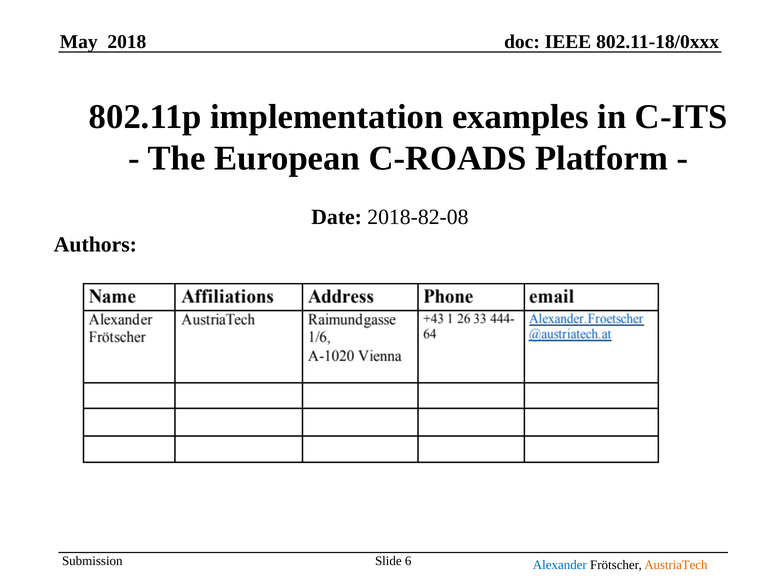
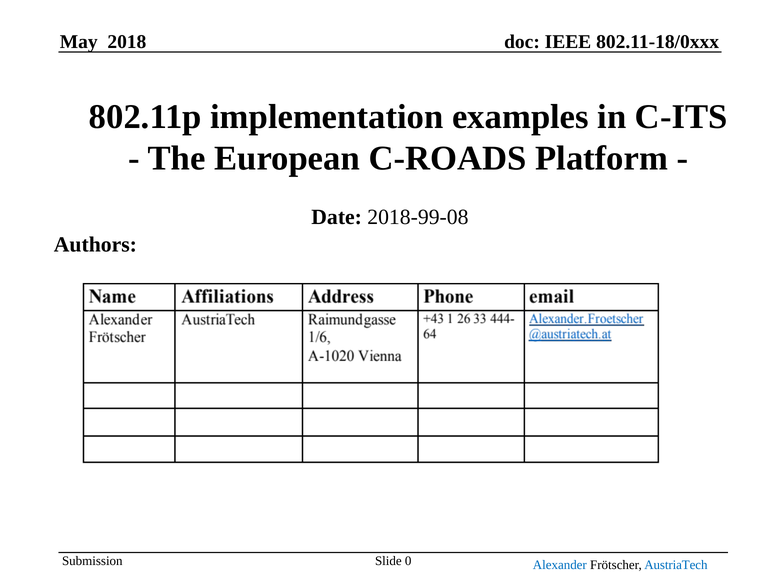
2018-82-08: 2018-82-08 -> 2018-99-08 (418, 217)
6: 6 -> 0 (408, 561)
AustriaTech colour: orange -> blue (676, 565)
